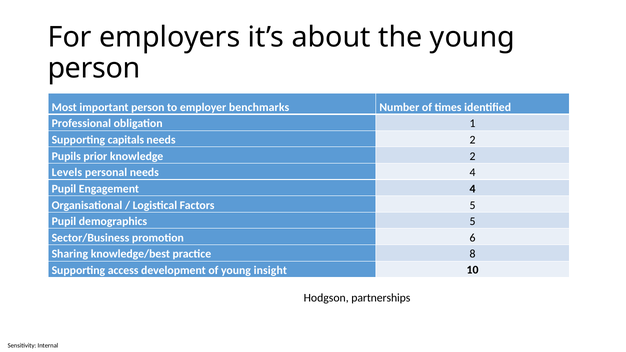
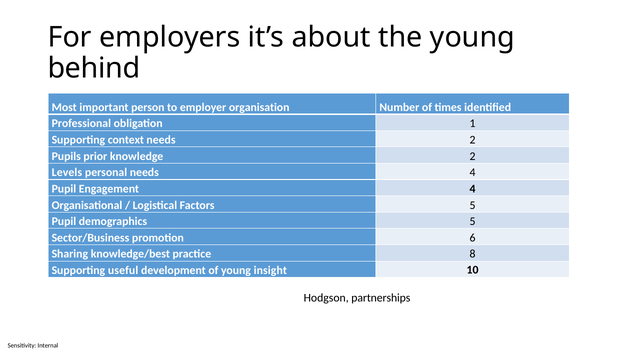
person: person -> behind (94, 68)
benchmarks: benchmarks -> organisation (259, 107)
capitals: capitals -> context (126, 140)
access: access -> useful (123, 270)
